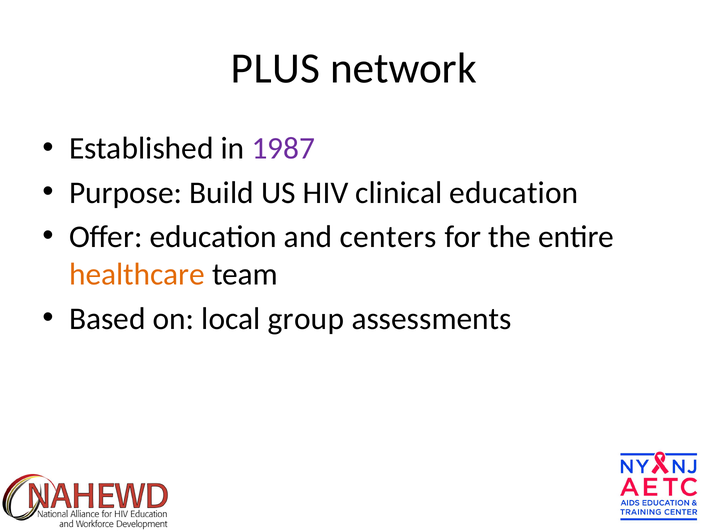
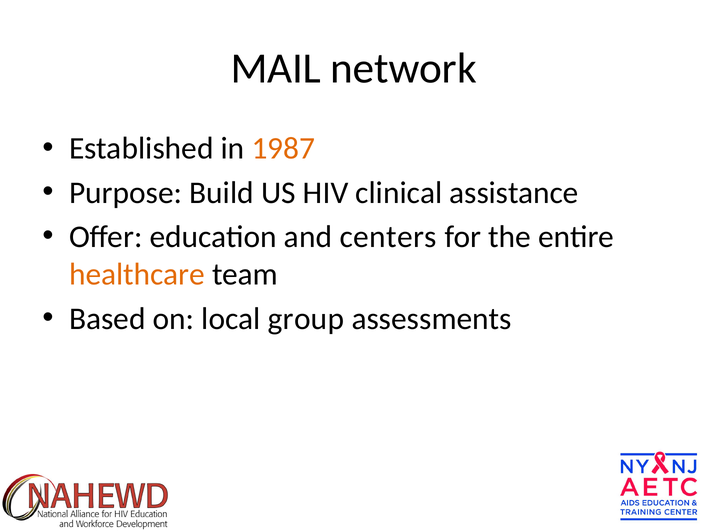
PLUS: PLUS -> MAIL (276, 69)
1987 colour: purple -> orange (283, 149)
clinical education: education -> assistance (514, 193)
